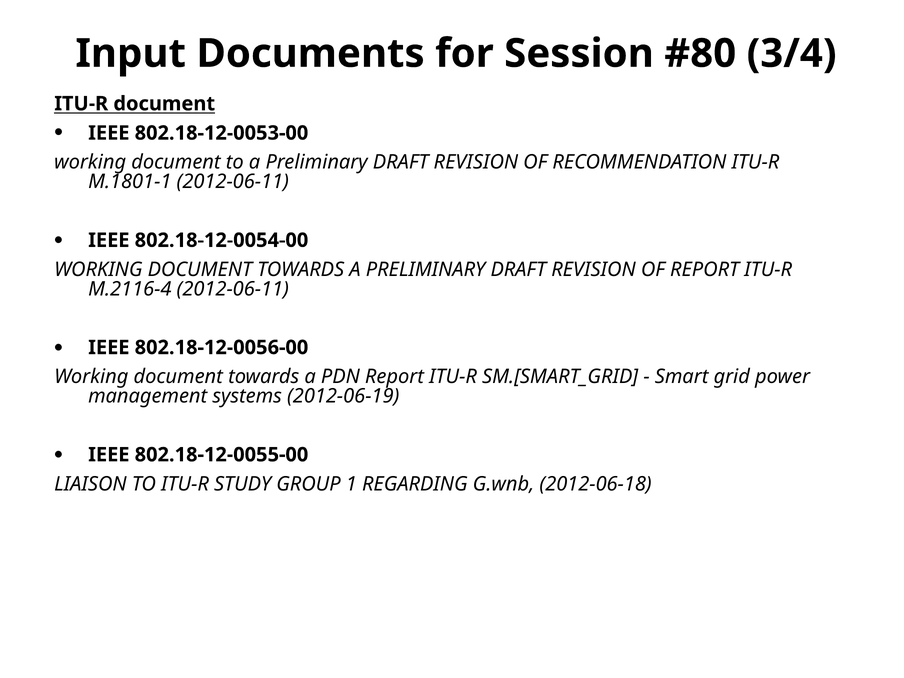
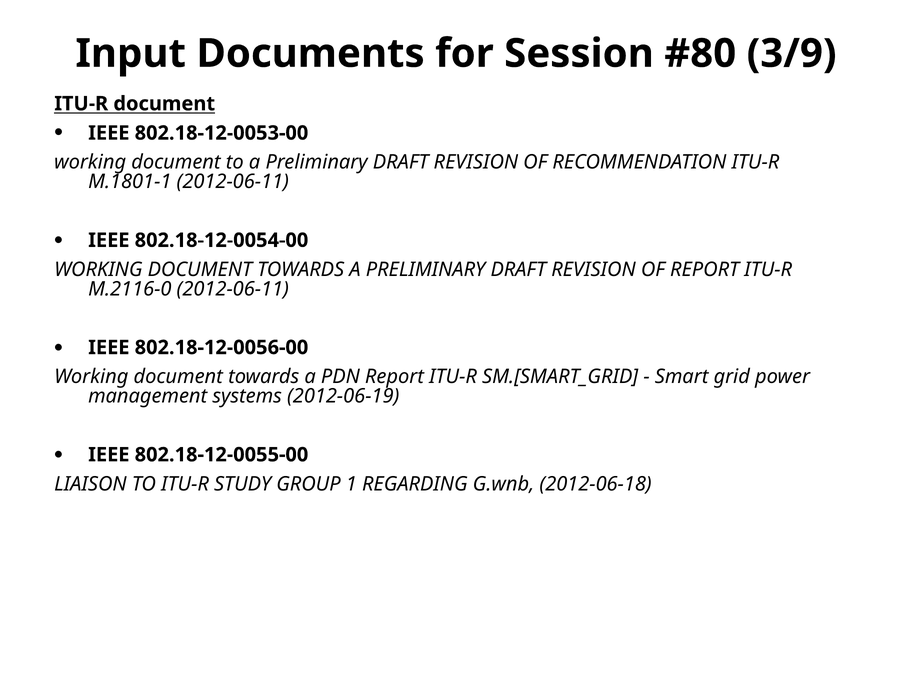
3/4: 3/4 -> 3/9 (792, 54)
M.2116-4: M.2116-4 -> M.2116-0 (130, 289)
